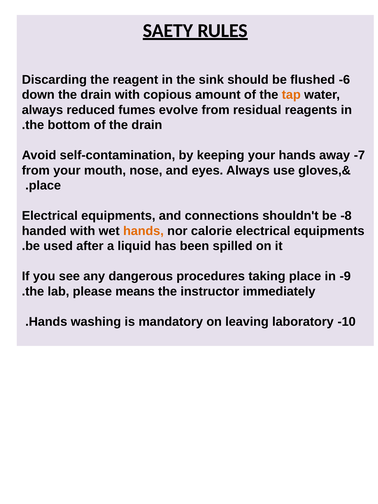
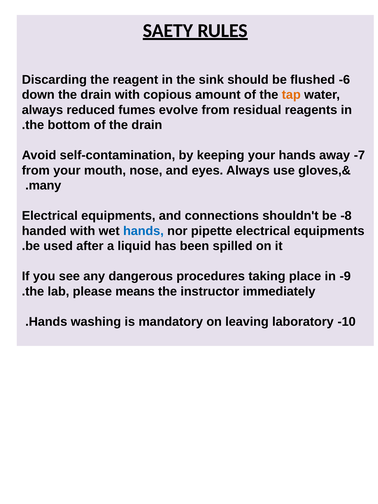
place: place -> many (45, 186)
hands colour: orange -> blue (143, 231)
calorie: calorie -> pipette (212, 231)
